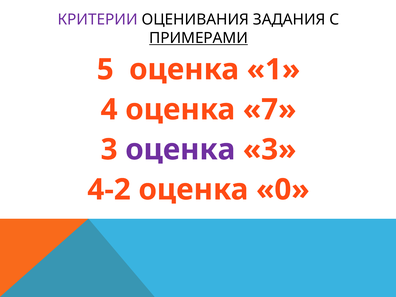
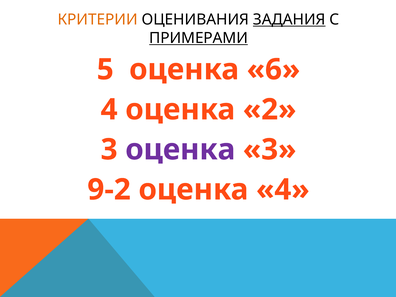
КРИТЕРИИ colour: purple -> orange (98, 20)
ЗАДАНИЯ underline: none -> present (289, 20)
1: 1 -> 6 (273, 70)
7: 7 -> 2 (270, 110)
4-2: 4-2 -> 9-2 (109, 190)
оценка 0: 0 -> 4 (283, 190)
